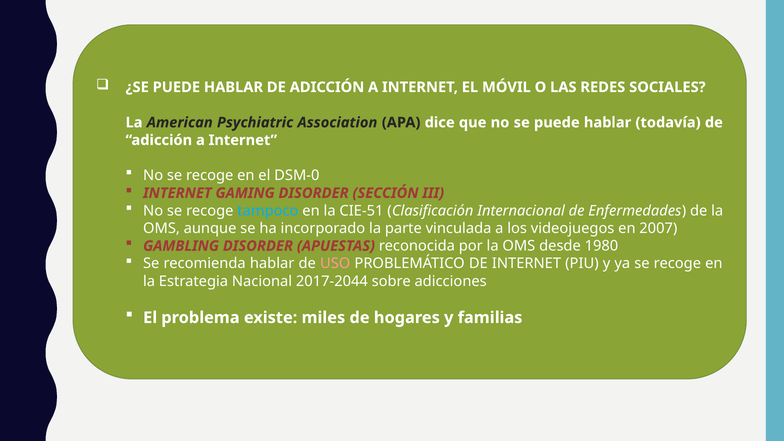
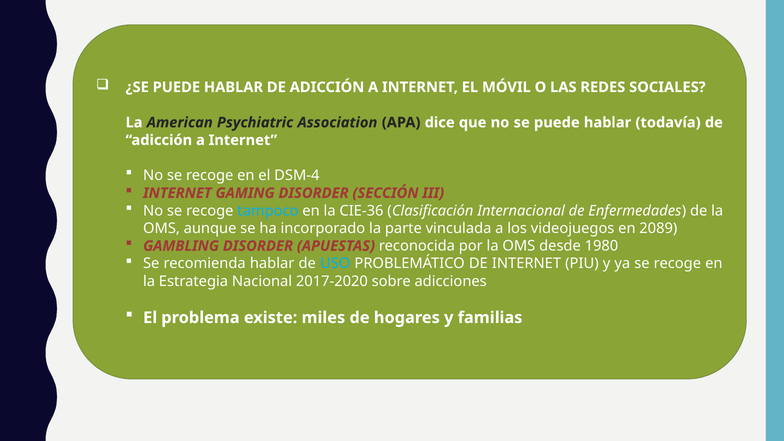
DSM-0: DSM-0 -> DSM-4 (297, 175)
CIE-51: CIE-51 -> CIE-36 (361, 211)
2007: 2007 -> 2089 (658, 228)
USO colour: pink -> light blue (335, 264)
2017-2044: 2017-2044 -> 2017-2020 (332, 281)
